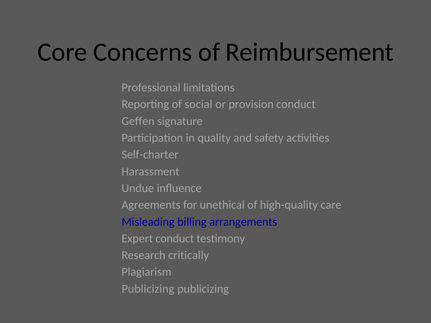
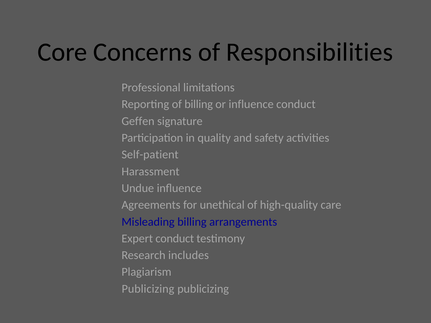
Reimbursement: Reimbursement -> Responsibilities (309, 52)
of social: social -> billing (199, 104)
or provision: provision -> influence (251, 104)
Self-charter: Self-charter -> Self-patient (150, 155)
critically: critically -> includes (189, 255)
